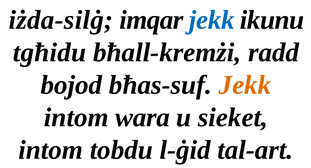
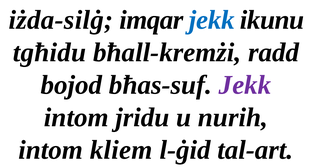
Jekk colour: orange -> purple (245, 85)
wara: wara -> jridu (142, 117)
sieket: sieket -> nurih (233, 117)
tobdu: tobdu -> kliem (121, 150)
